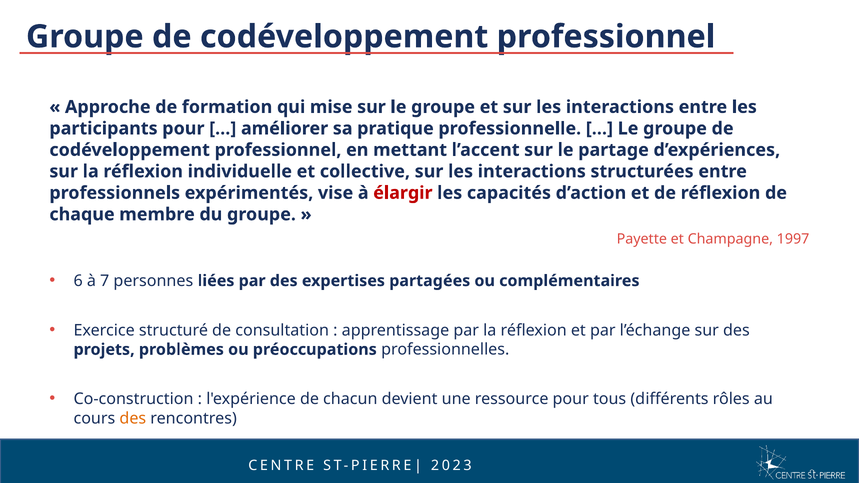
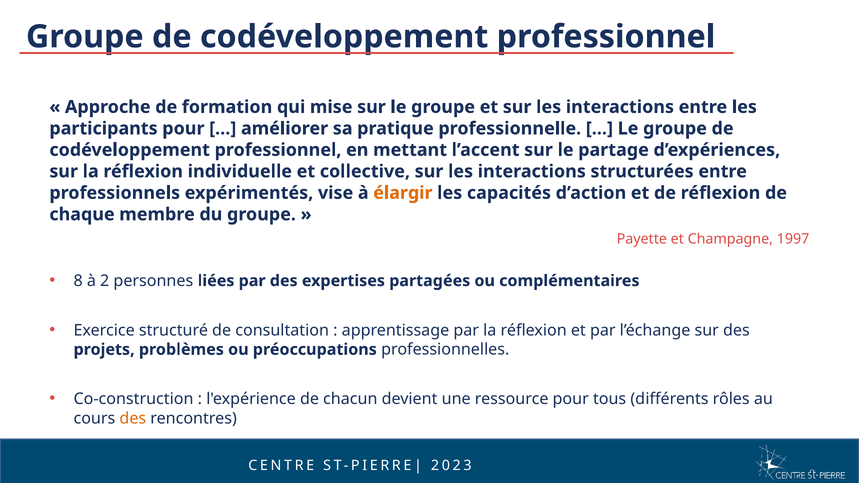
élargir colour: red -> orange (403, 193)
6: 6 -> 8 (78, 281)
7: 7 -> 2 (105, 281)
